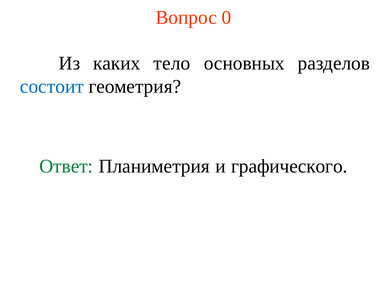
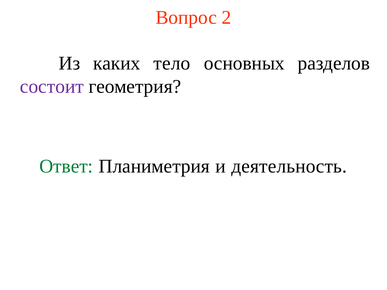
0: 0 -> 2 (227, 17)
состоит colour: blue -> purple (52, 86)
графического: графического -> деятельность (289, 166)
